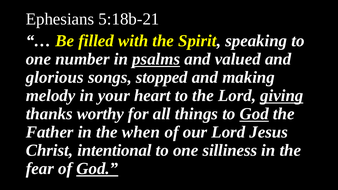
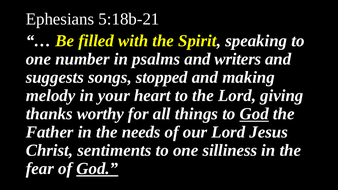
psalms underline: present -> none (156, 59)
valued: valued -> writers (238, 59)
glorious: glorious -> suggests (55, 77)
giving underline: present -> none (282, 96)
when: when -> needs (141, 132)
intentional: intentional -> sentiments (114, 150)
